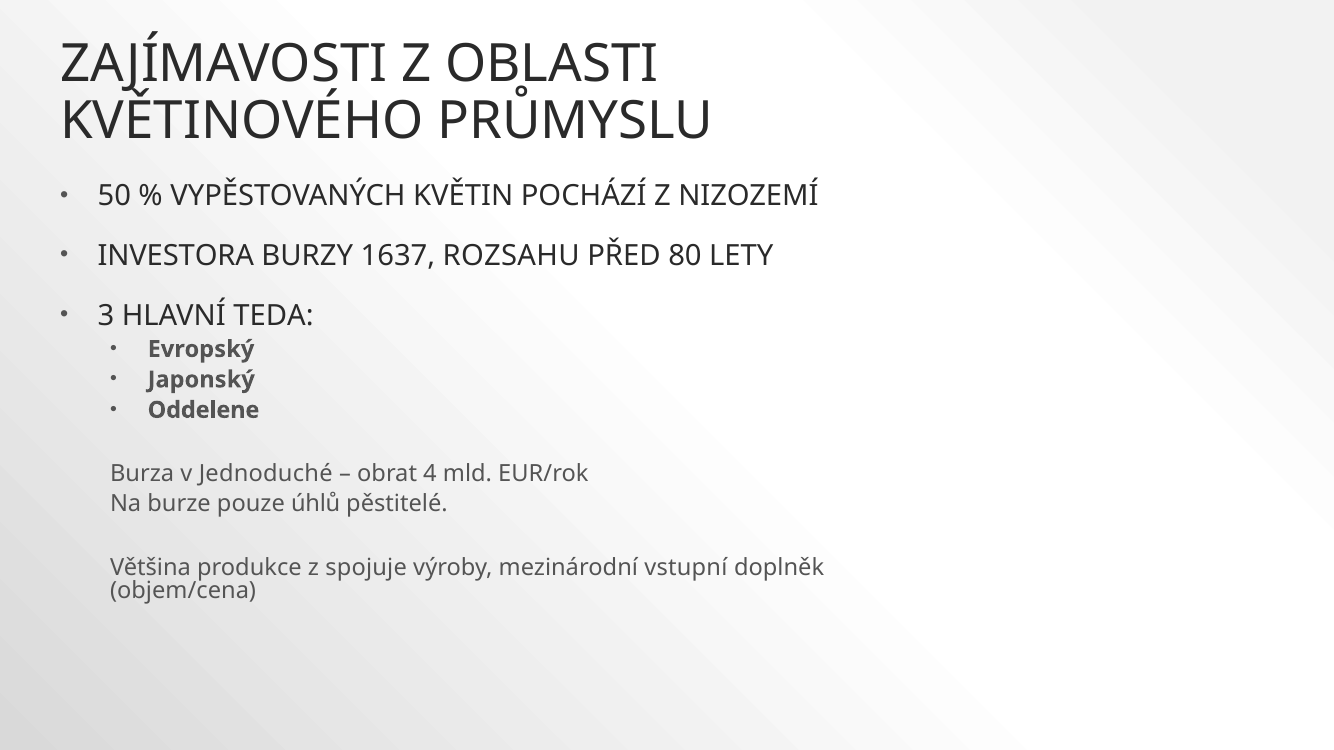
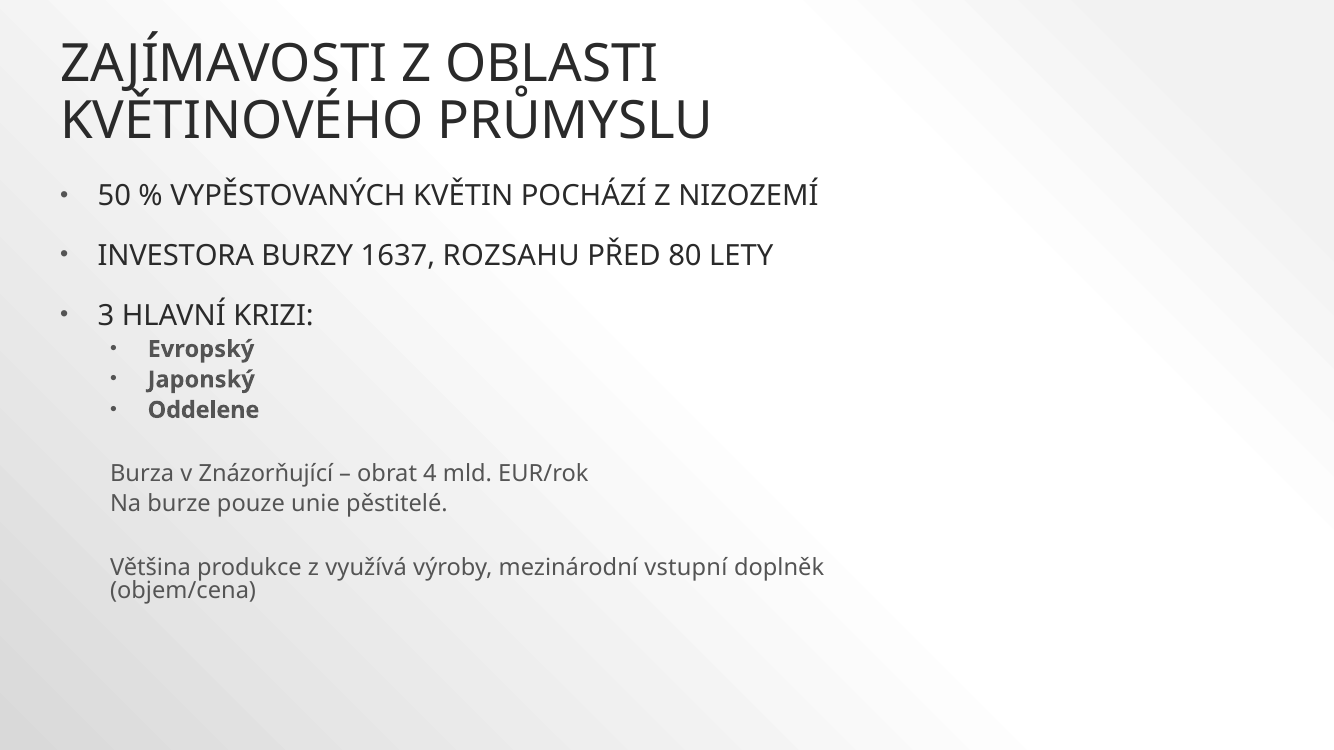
TEDA: TEDA -> KRIZI (274, 316)
Jednoduché: Jednoduché -> Znázorňující (266, 474)
úhlů: úhlů -> unie (316, 504)
spojuje: spojuje -> využívá (366, 568)
